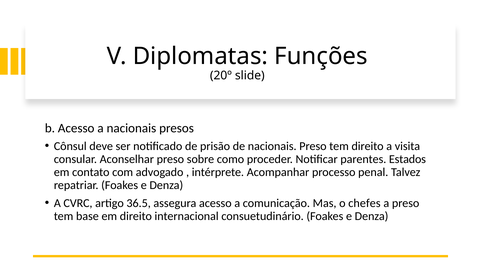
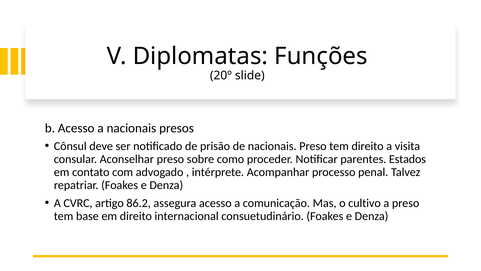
36.5: 36.5 -> 86.2 (139, 203)
chefes: chefes -> cultivo (365, 203)
